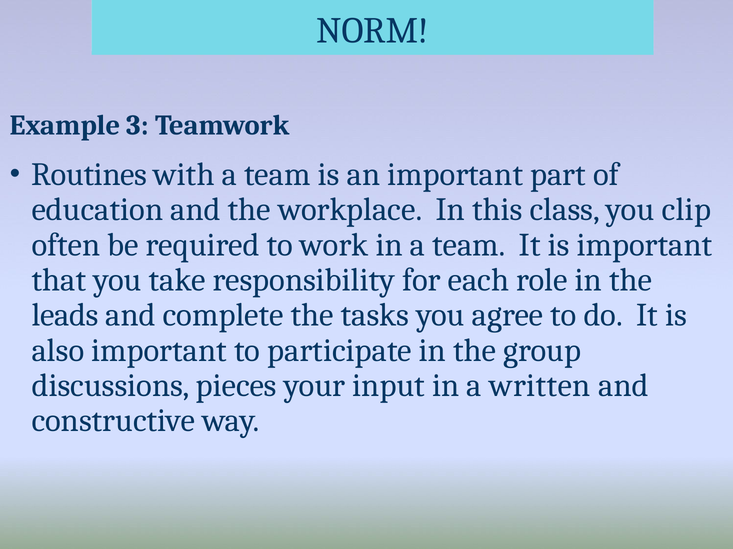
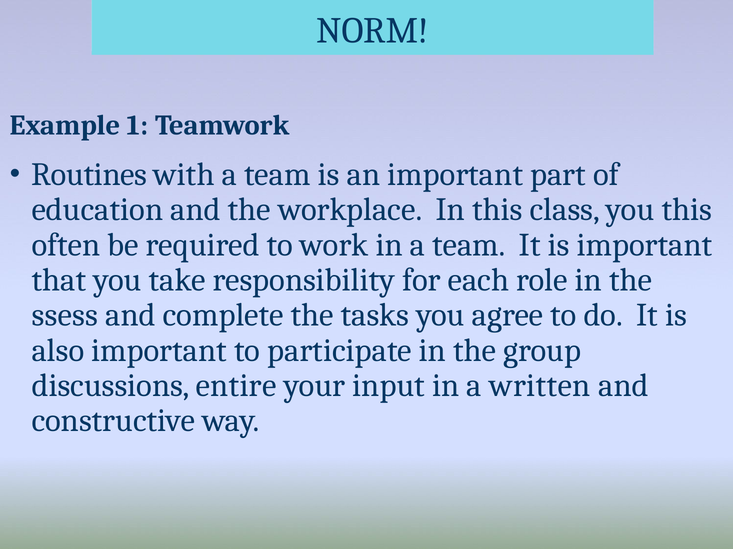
3: 3 -> 1 (138, 126)
you clip: clip -> this (687, 210)
leads: leads -> ssess (65, 316)
pieces: pieces -> entire (236, 386)
